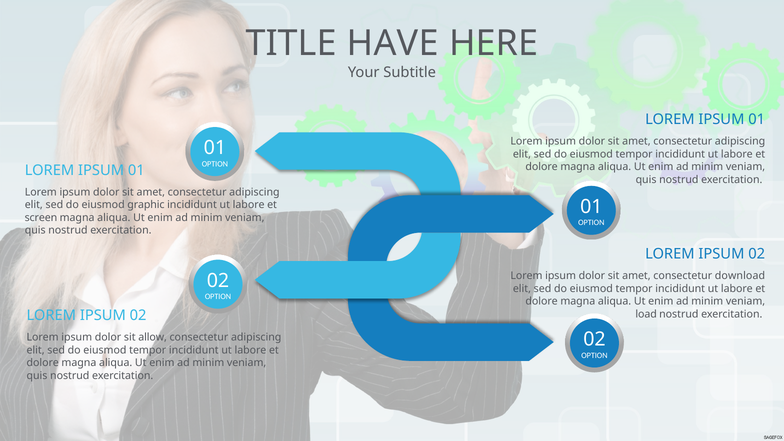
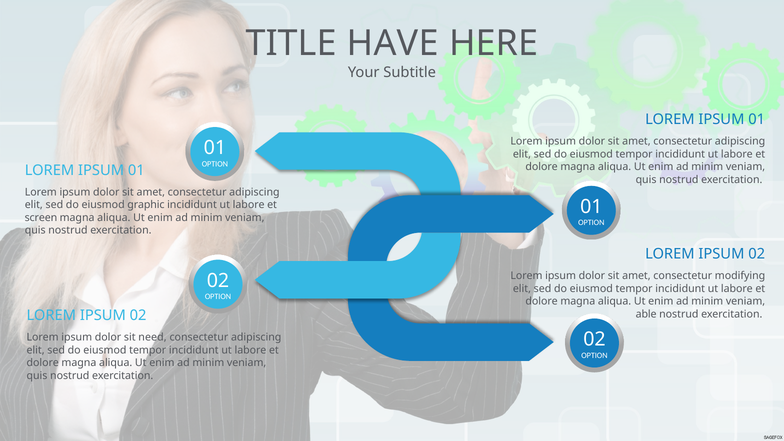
download: download -> modifying (740, 276)
load: load -> able (646, 314)
allow: allow -> need (153, 337)
